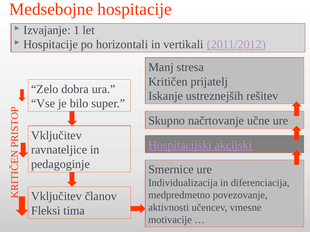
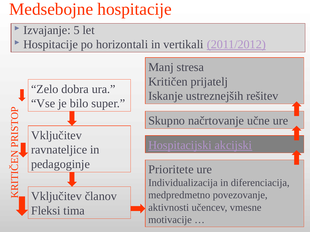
1: 1 -> 5 (77, 30)
Smernice: Smernice -> Prioritete (171, 170)
